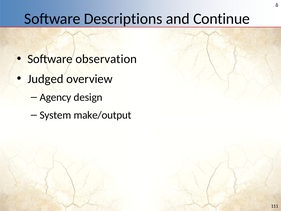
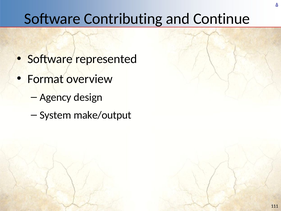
Descriptions: Descriptions -> Contributing (123, 19)
observation: observation -> represented (106, 59)
Judged: Judged -> Format (46, 79)
